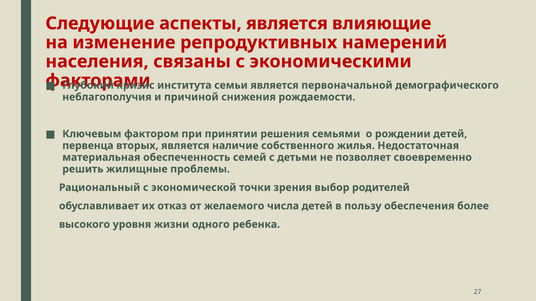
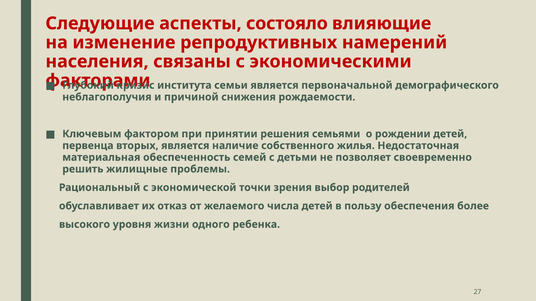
аспекты является: является -> состояло (287, 23)
